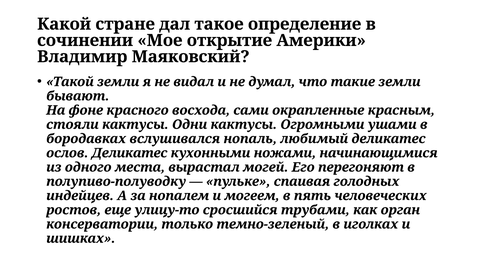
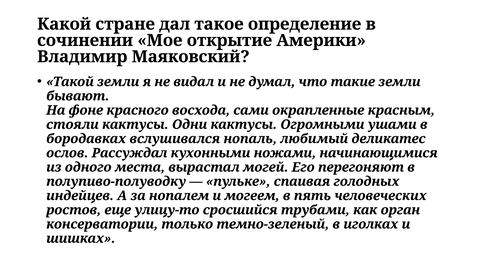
ослов Деликатес: Деликатес -> Рассуждал (130, 153)
